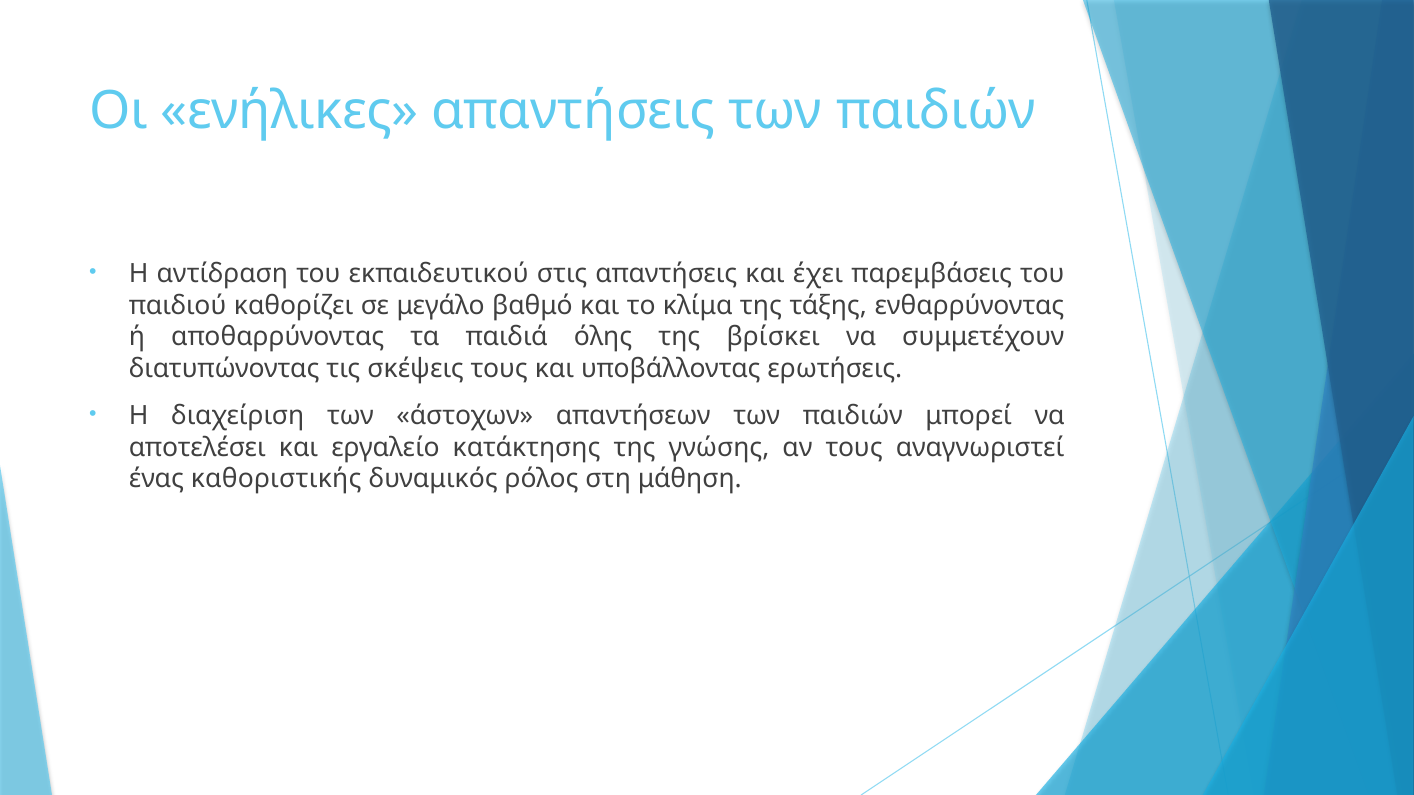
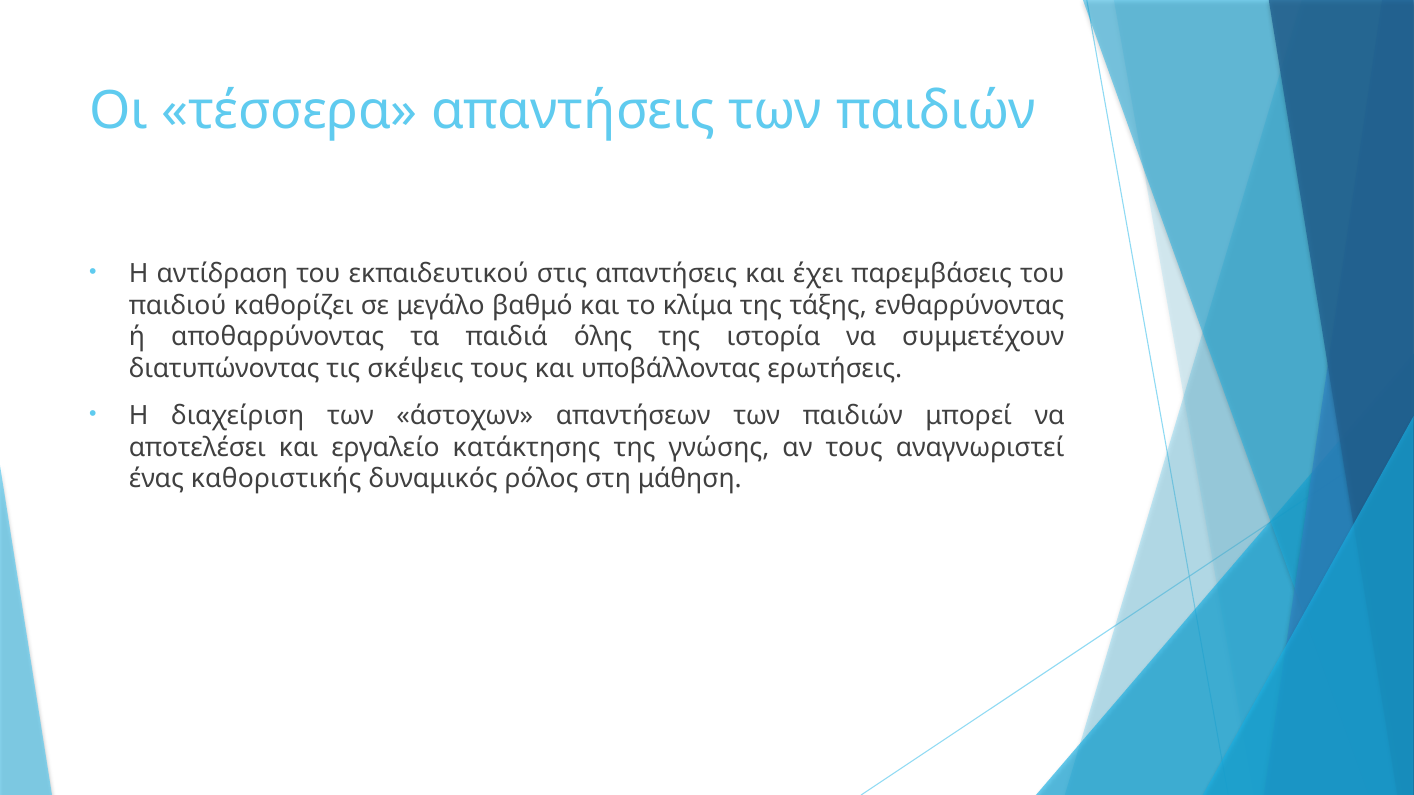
ενήλικες: ενήλικες -> τέσσερα (290, 112)
βρίσκει: βρίσκει -> ιστορία (773, 337)
